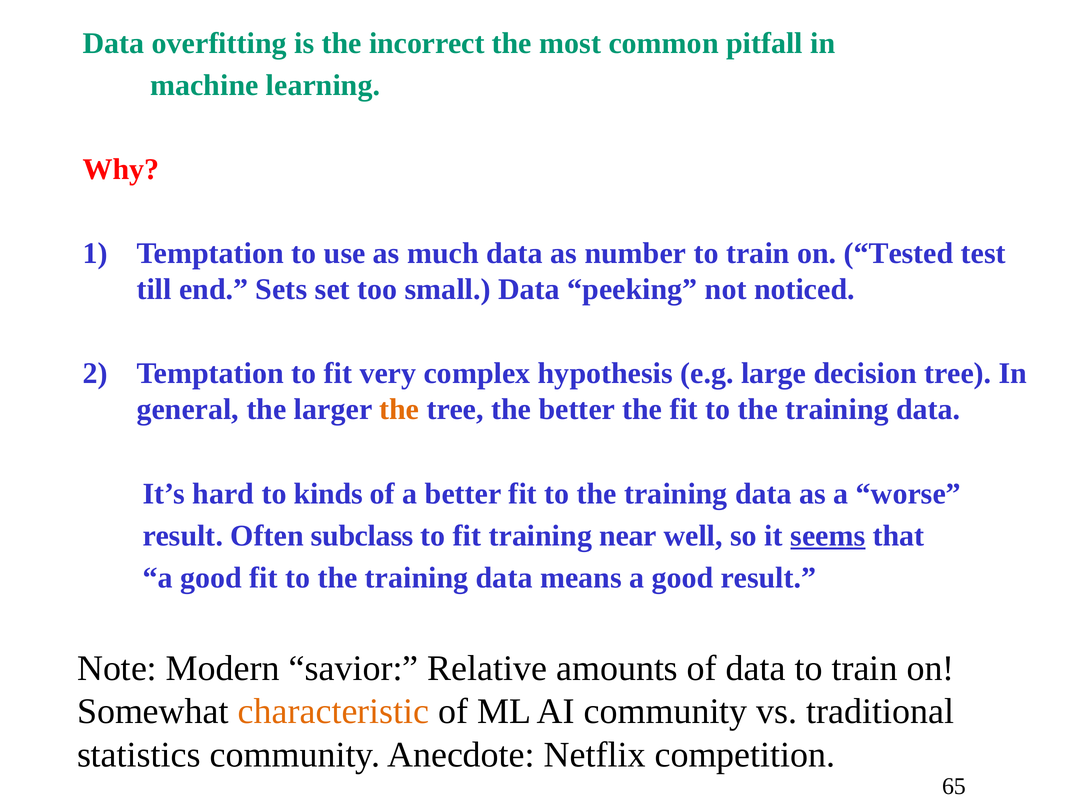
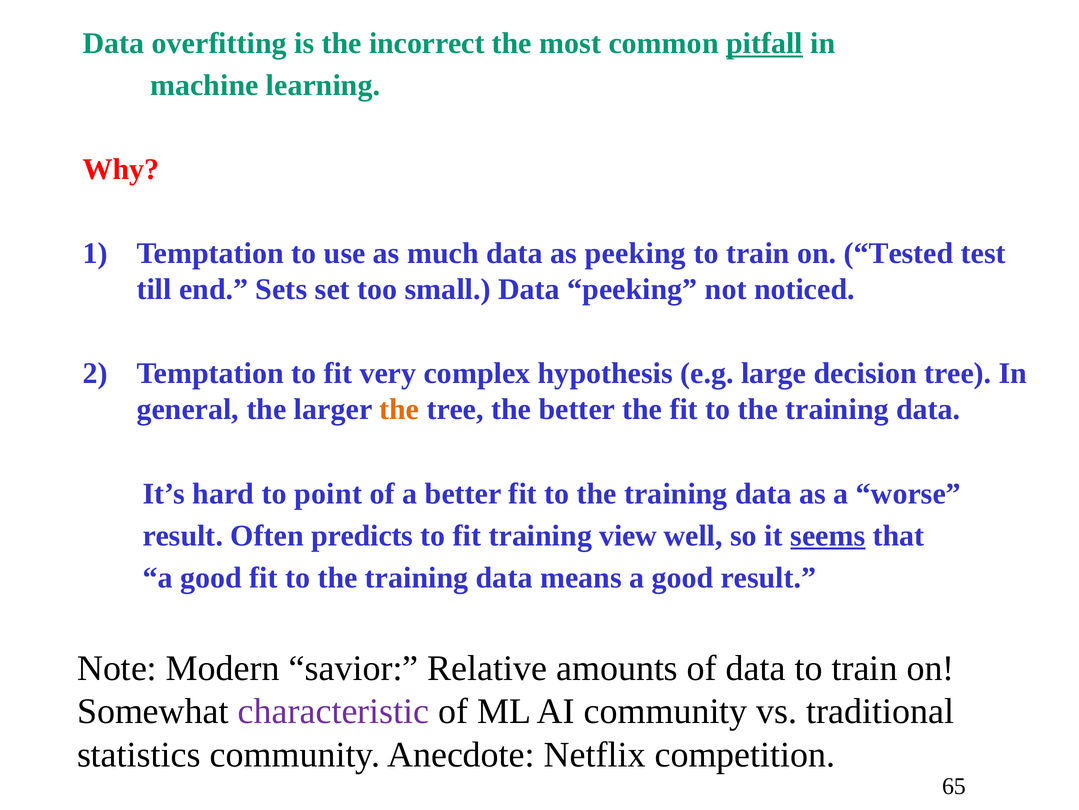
pitfall underline: none -> present (764, 43)
as number: number -> peeking (635, 253)
kinds: kinds -> point (328, 493)
subclass: subclass -> predicts (362, 535)
near: near -> view (628, 535)
characteristic colour: orange -> purple (334, 711)
